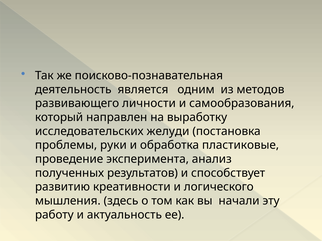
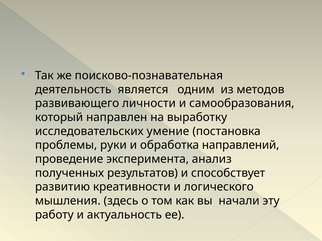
желуди: желуди -> умение (168, 131)
пластиковые: пластиковые -> направлений (241, 145)
